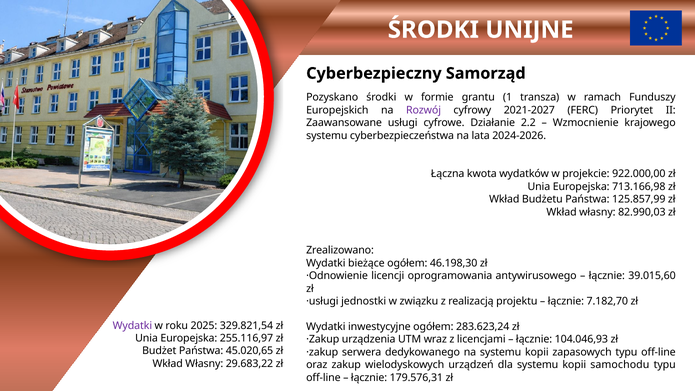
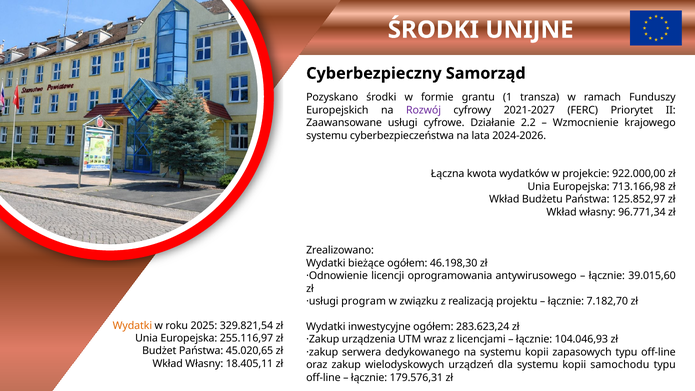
125.857,99: 125.857,99 -> 125.852,97 (639, 199)
82.990,03: 82.990,03 -> 96.771,34 (642, 212)
jednostki: jednostki -> program (364, 301)
Wydatki colour: purple -> orange (132, 325)
29.683,22: 29.683,22 -> 18.405,11 (249, 364)
